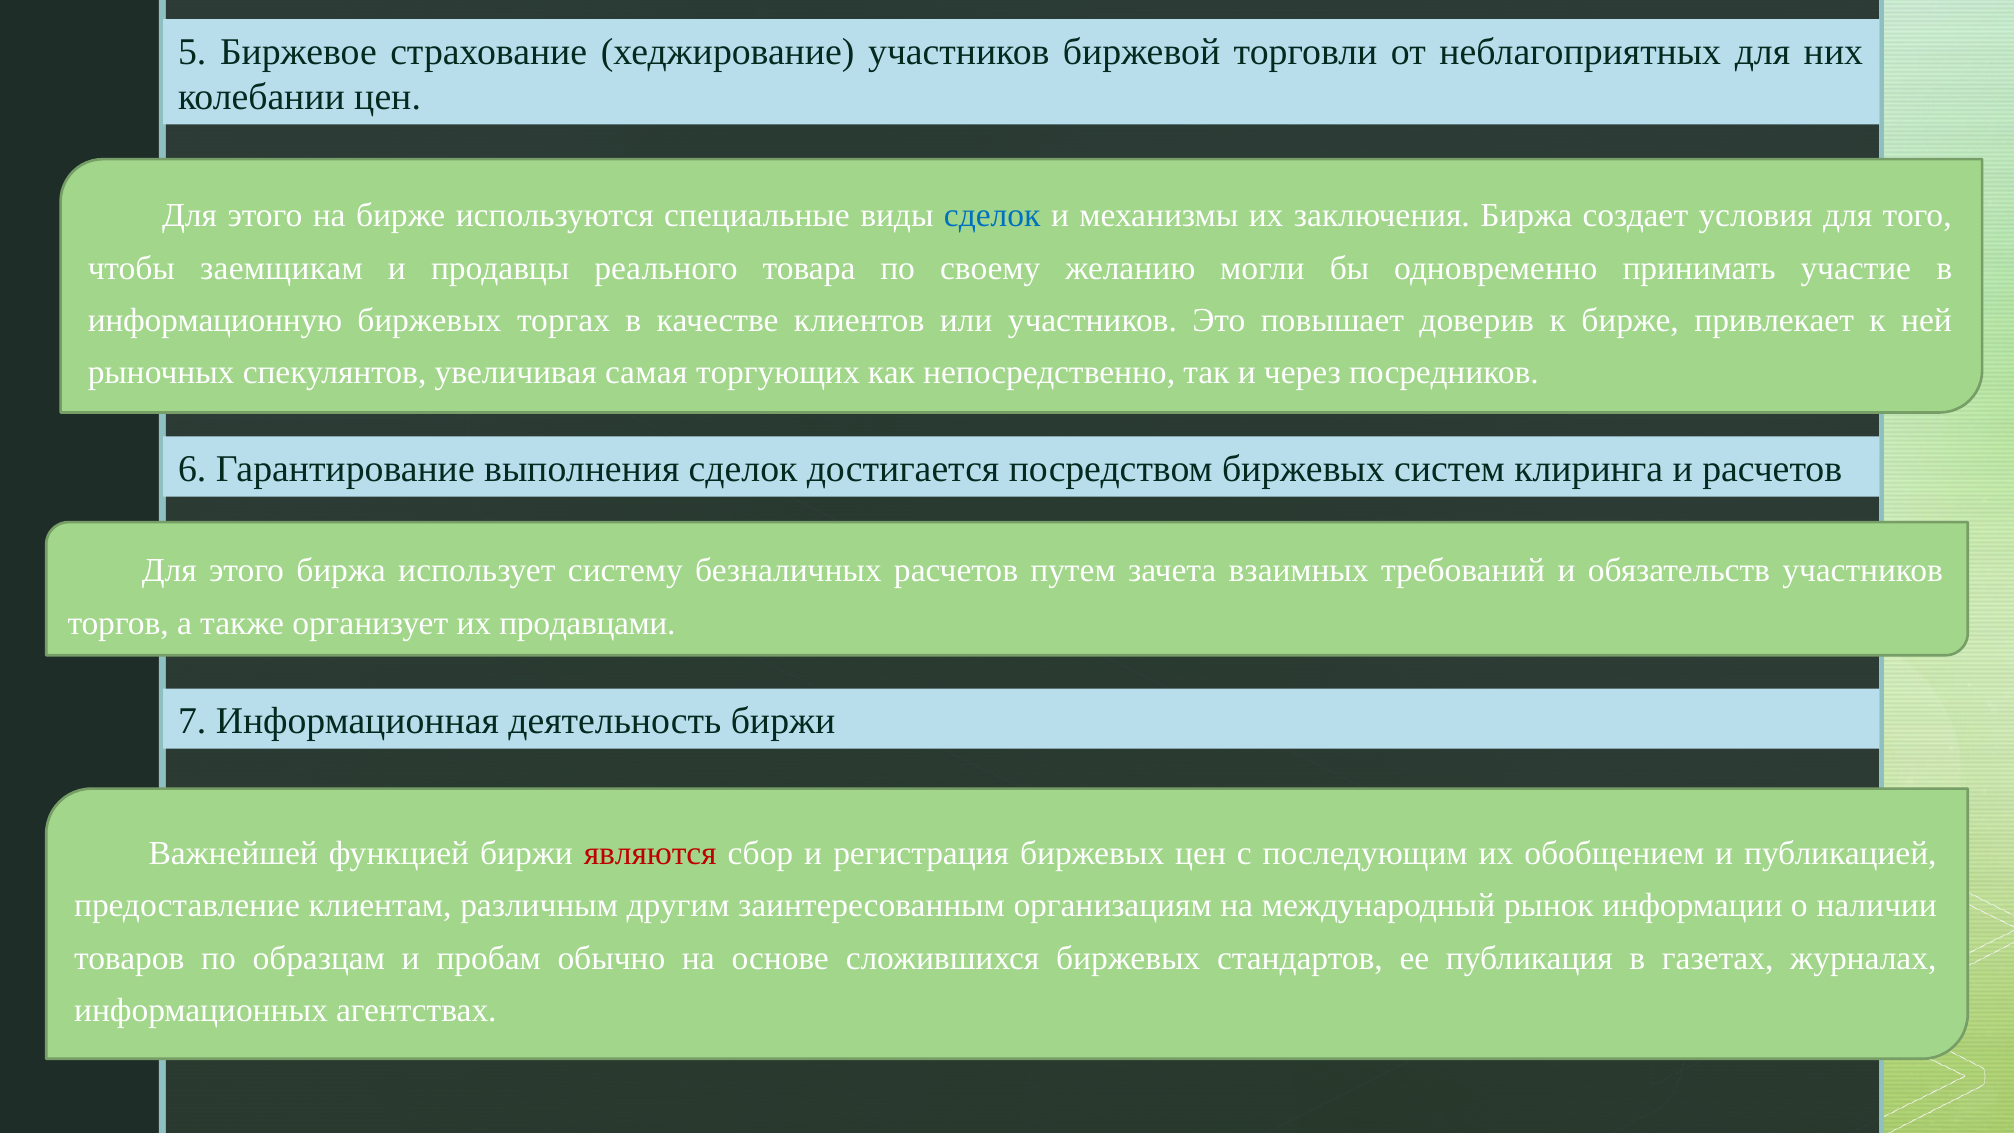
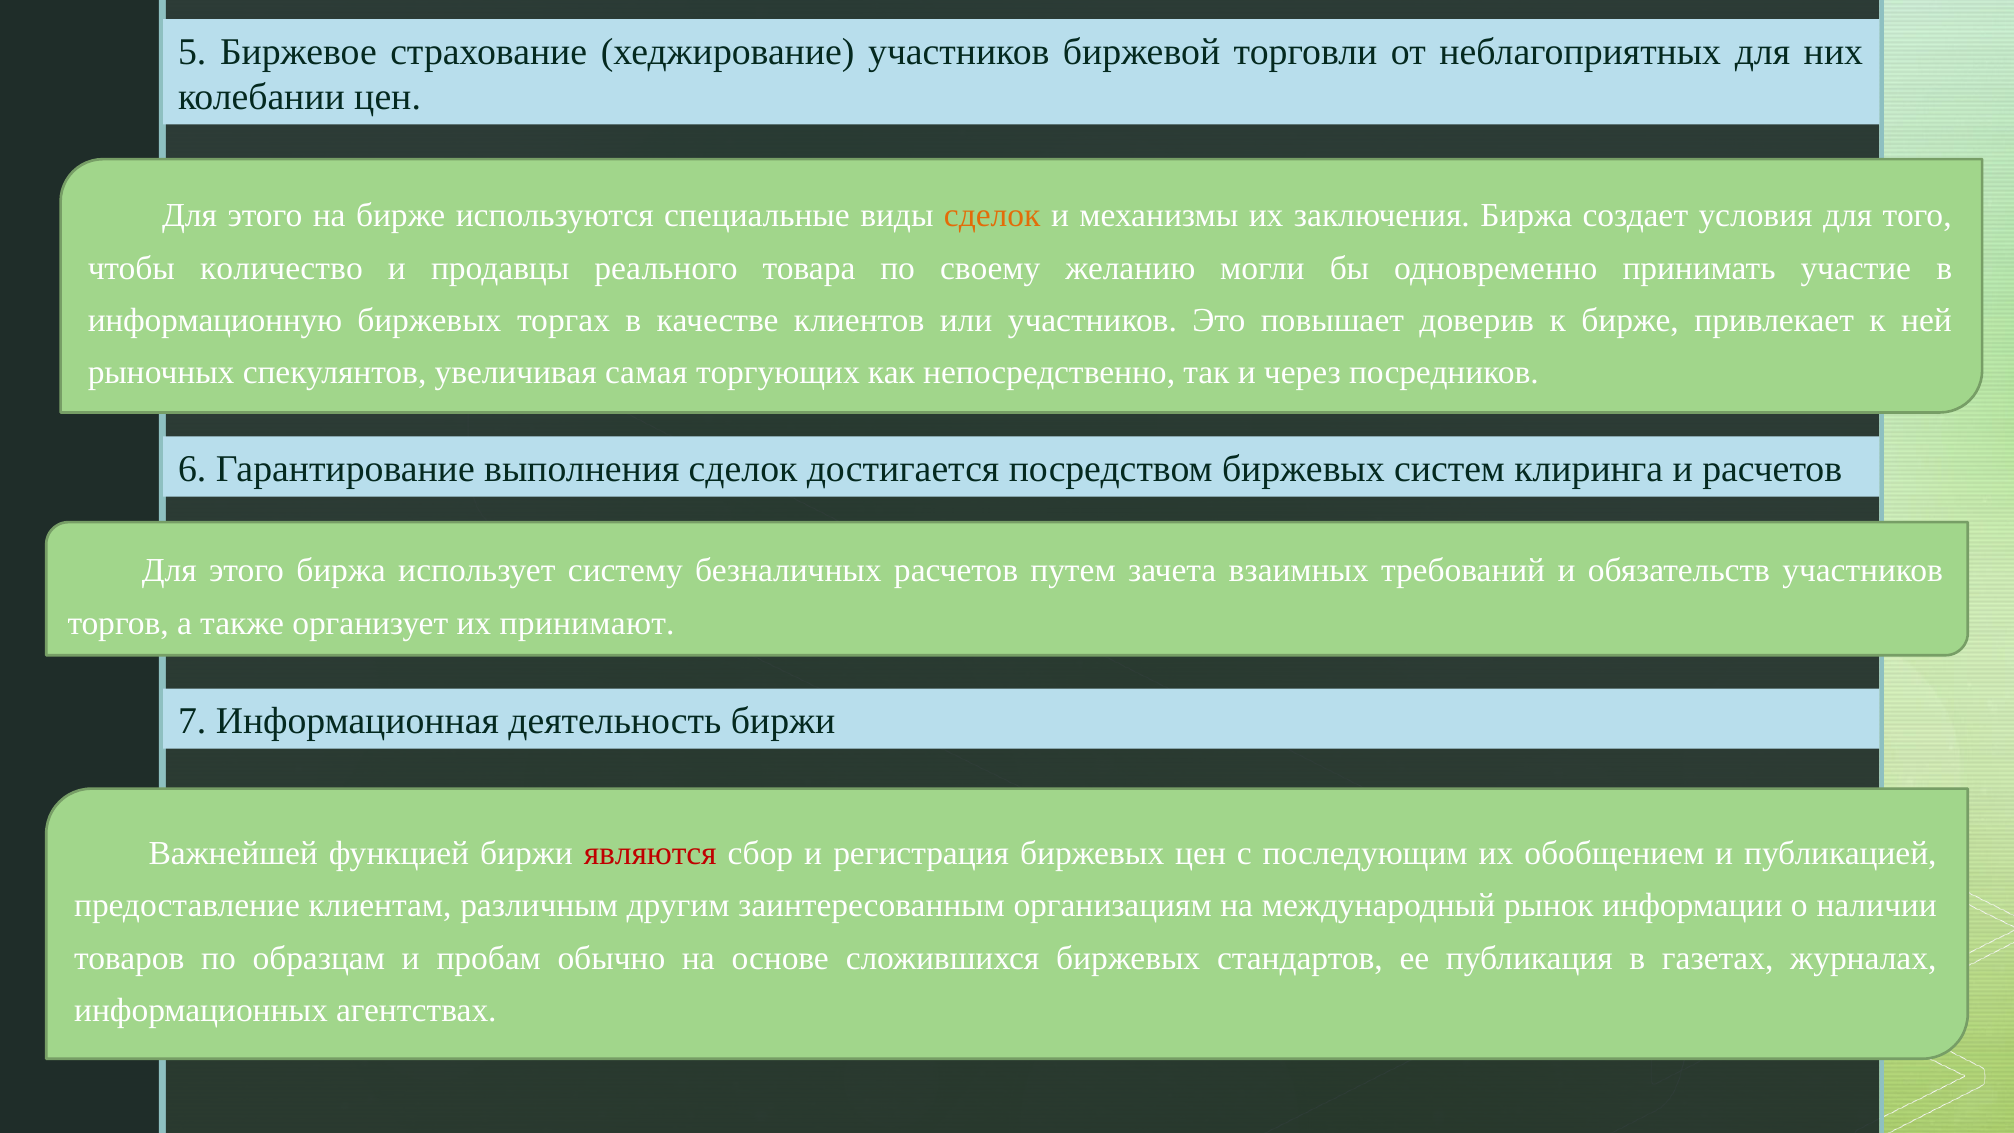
сделок colour: blue -> orange (992, 216)
заемщикам: заемщикам -> количество (281, 268)
продавцами: продавцами -> принимают (587, 623)
